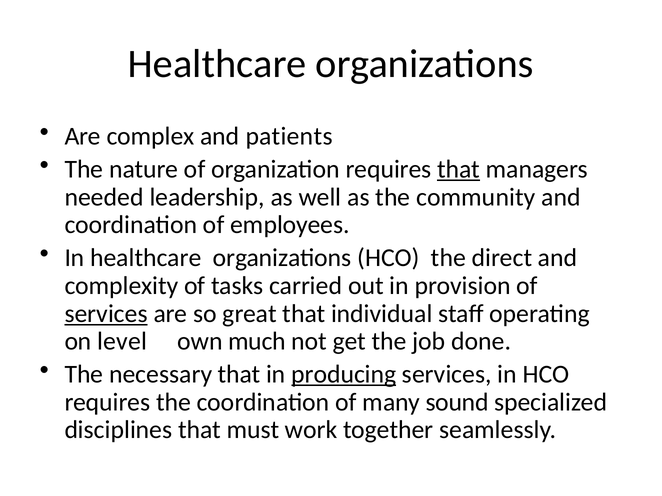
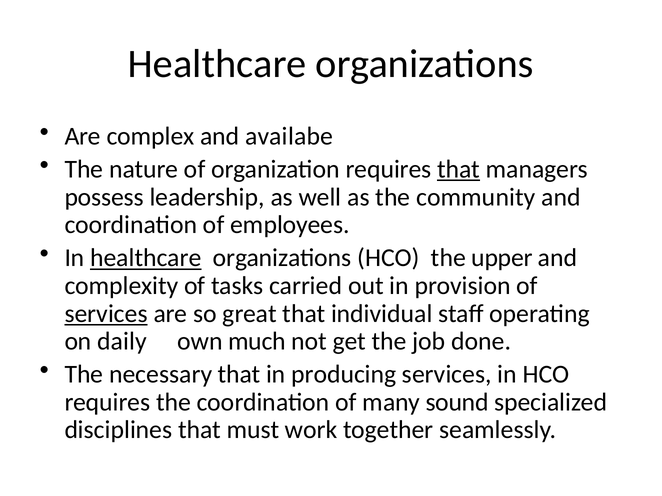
patients: patients -> availabe (289, 136)
needed: needed -> possess (104, 197)
healthcare underline: none -> present (146, 258)
direct: direct -> upper (502, 258)
level: level -> daily (122, 342)
producing underline: present -> none (344, 375)
